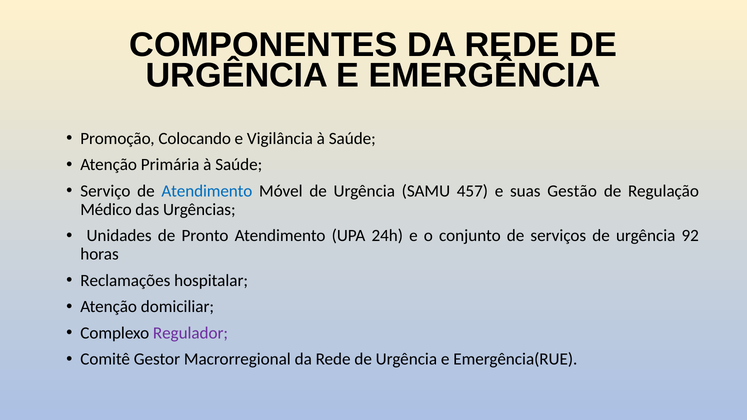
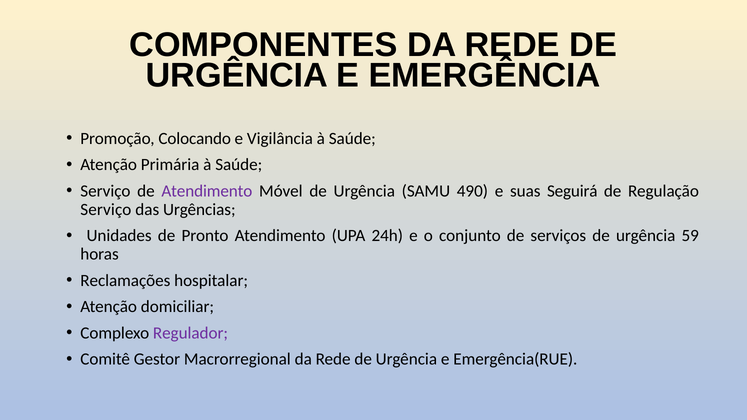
Atendimento colour: blue -> purple (207, 191)
457: 457 -> 490 (472, 191)
Gestão: Gestão -> Seguirá (572, 191)
Médico: Médico -> Serviço (106, 210)
92: 92 -> 59 (690, 236)
